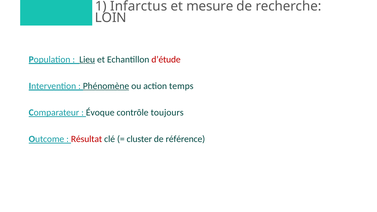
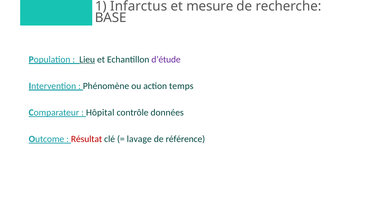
LOIN: LOIN -> BASE (111, 18)
d’étude colour: red -> purple (166, 59)
Phénomène underline: present -> none (106, 86)
Évoque: Évoque -> Hôpital (100, 113)
toujours: toujours -> données (167, 113)
cluster: cluster -> lavage (139, 139)
